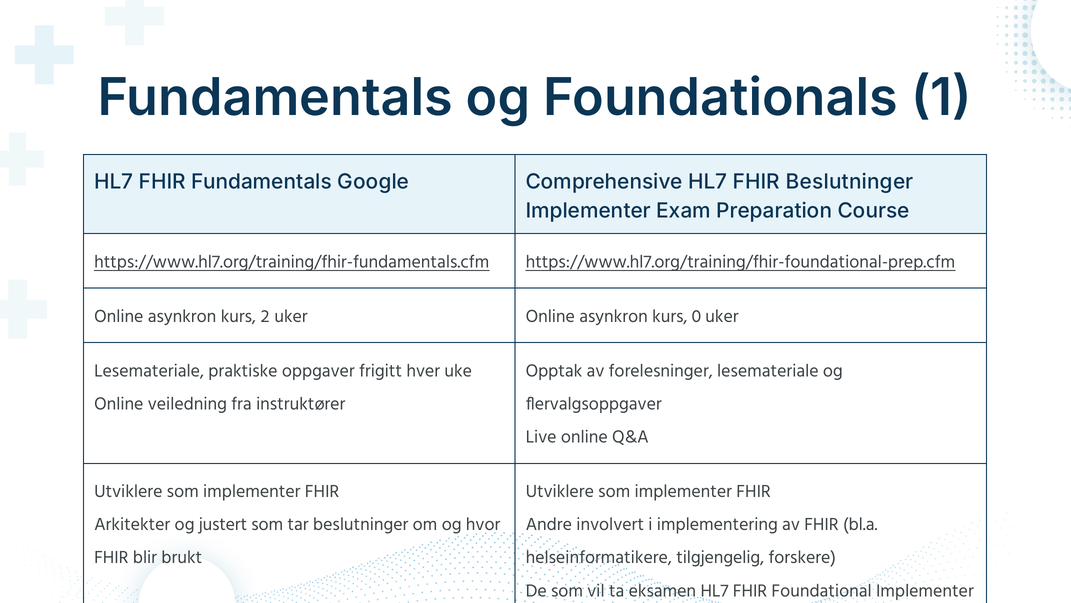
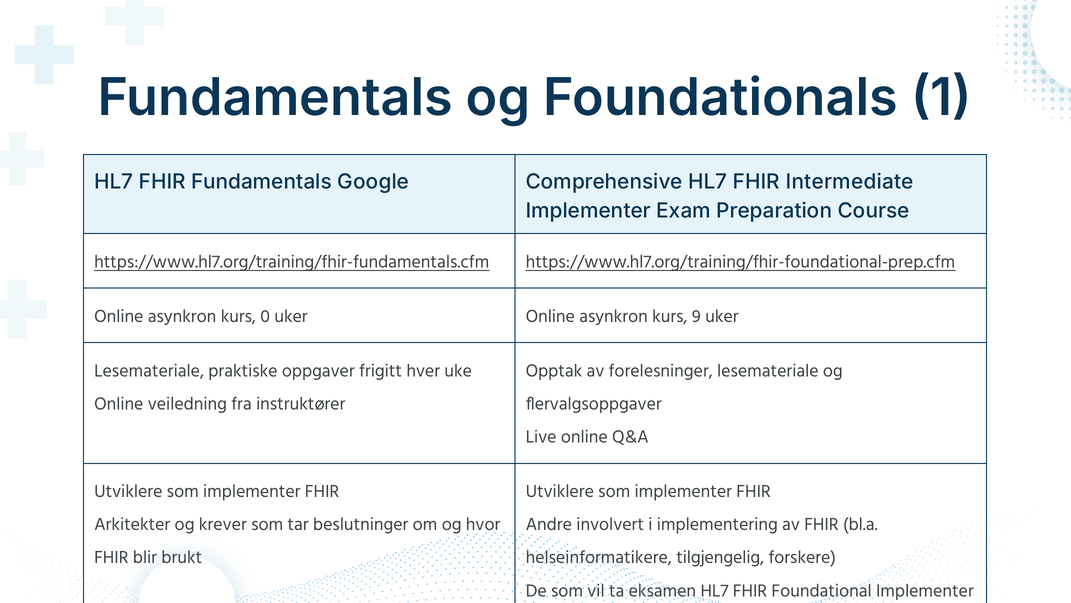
FHIR Beslutninger: Beslutninger -> Intermediate (850, 182)
2: 2 -> 0 (265, 316)
0: 0 -> 9 (696, 316)
justert: justert -> krever (223, 524)
